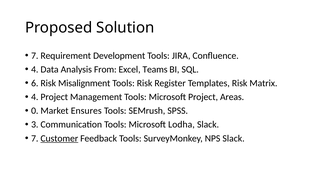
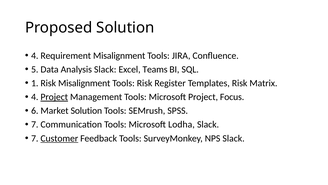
7: 7 -> 4 (35, 55)
Requirement Development: Development -> Misalignment (119, 55)
4: 4 -> 5 (35, 69)
Analysis From: From -> Slack (105, 69)
6: 6 -> 1 (35, 83)
Project underline: none -> present (54, 97)
Areas: Areas -> Focus (232, 97)
0: 0 -> 6 (35, 110)
Market Ensures: Ensures -> Solution (86, 110)
3: 3 -> 7 (35, 124)
